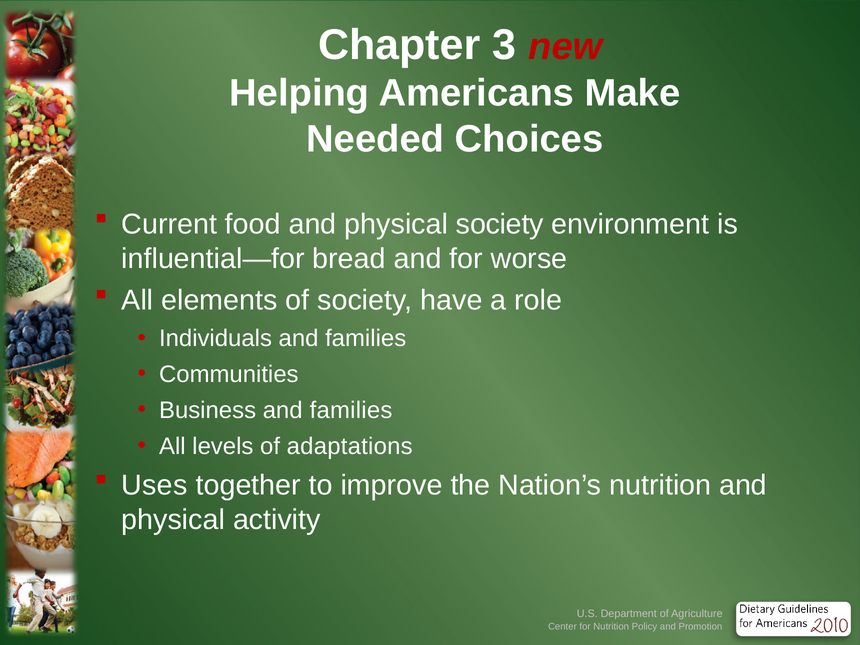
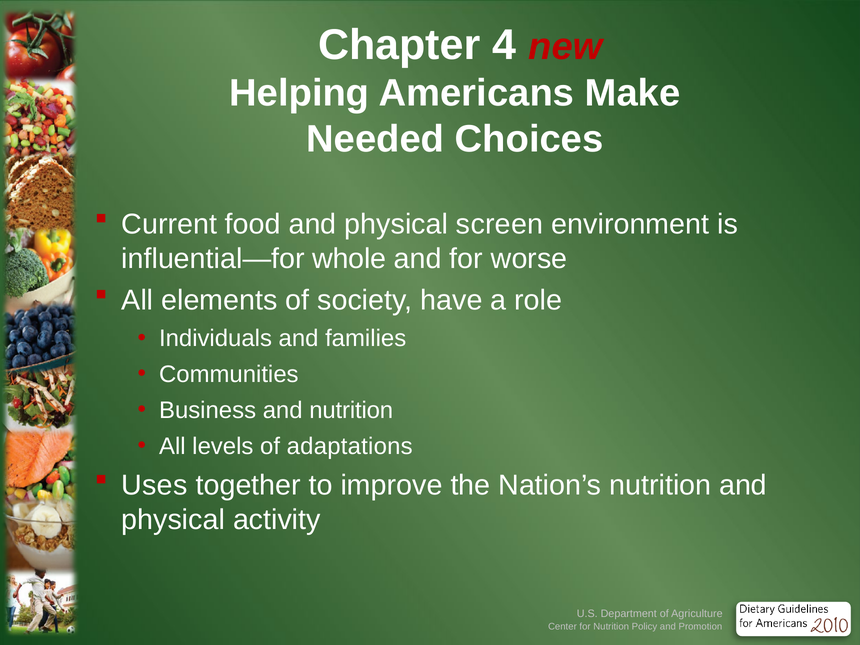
3: 3 -> 4 (504, 45)
physical society: society -> screen (500, 224)
bread: bread -> whole (349, 259)
Business and families: families -> nutrition (351, 410)
